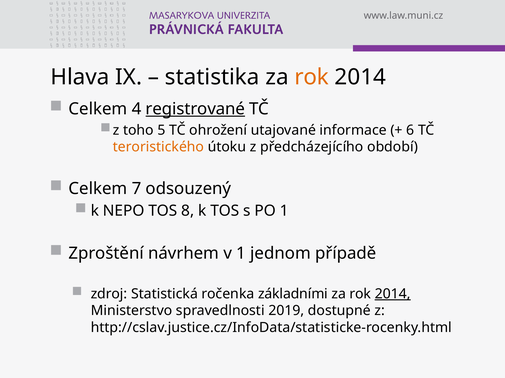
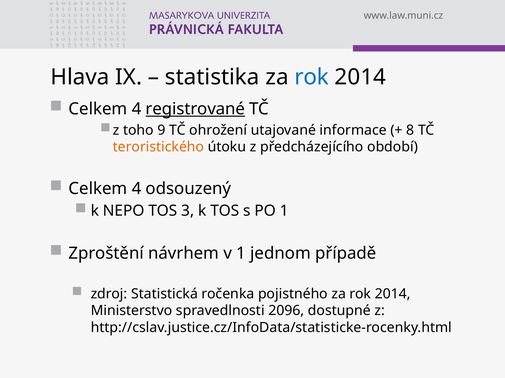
rok colour: orange -> blue (312, 77)
5: 5 -> 9 (161, 130)
6: 6 -> 8 (410, 130)
7: 7 -> 4 (136, 189)
8: 8 -> 3 (188, 211)
základními: základními -> pojistného (293, 294)
2014 underline: present -> none (393, 294)
2019: 2019 -> 2096 (286, 311)
